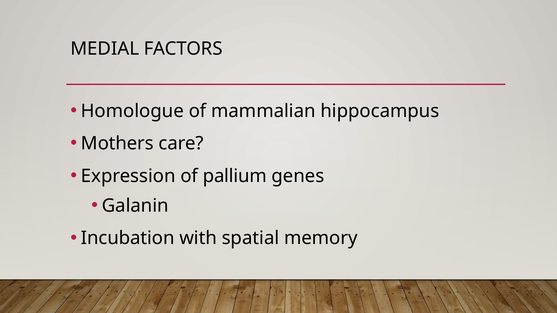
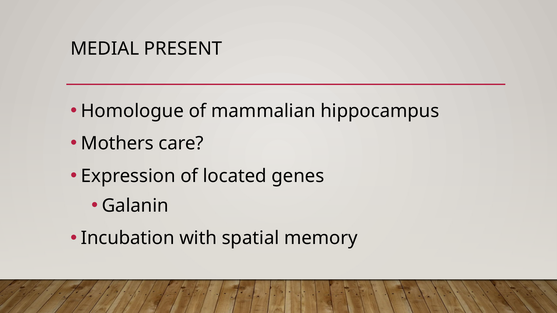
FACTORS: FACTORS -> PRESENT (183, 49)
pallium: pallium -> located (235, 176)
